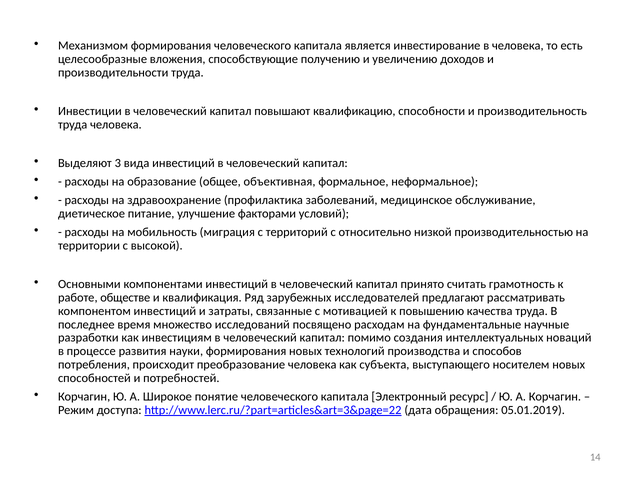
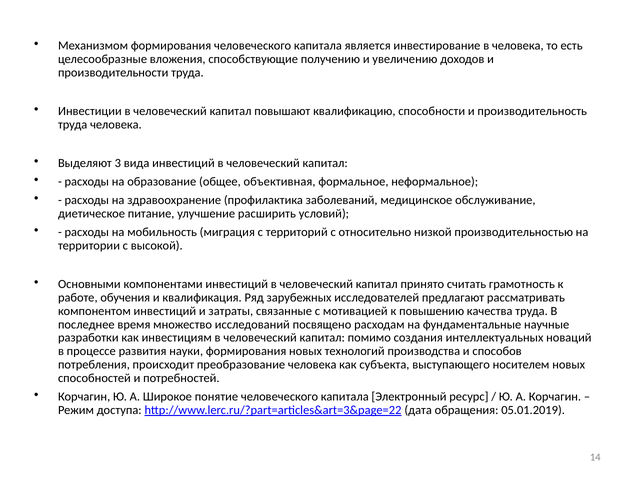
факторами: факторами -> расширить (267, 214)
обществе: обществе -> обучения (125, 298)
